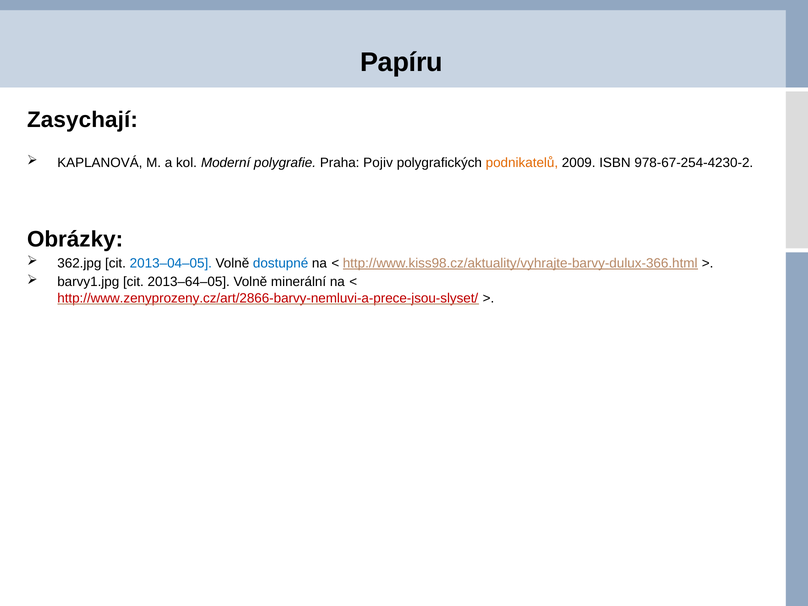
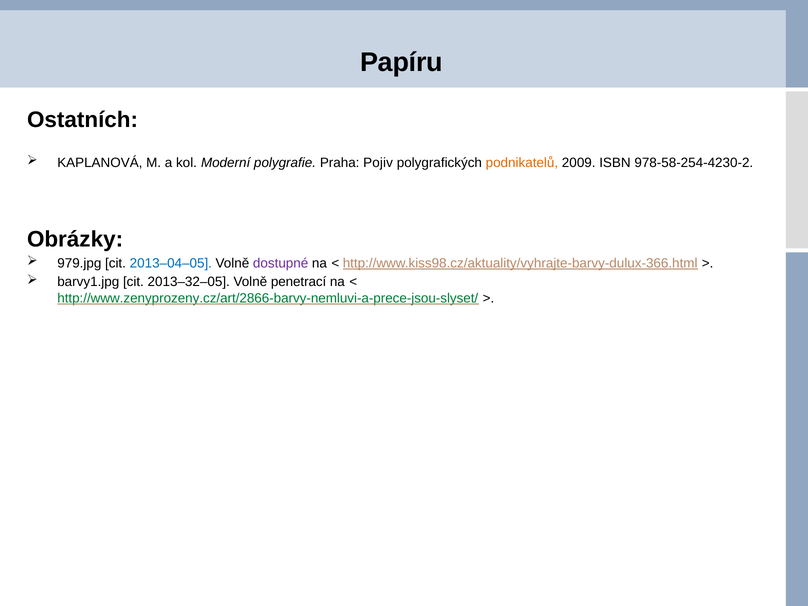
Zasychají: Zasychají -> Ostatních (83, 120)
978-67-254-4230-2: 978-67-254-4230-2 -> 978-58-254-4230-2 (694, 163)
362.jpg: 362.jpg -> 979.jpg (79, 263)
dostupné colour: blue -> purple (281, 263)
2013–64–05: 2013–64–05 -> 2013–32–05 (189, 282)
minerální: minerální -> penetrací (299, 282)
http://www.zenyprozeny.cz/art/2866-barvy-nemluvi-a-prece-jsou-slyset/ colour: red -> green (268, 298)
